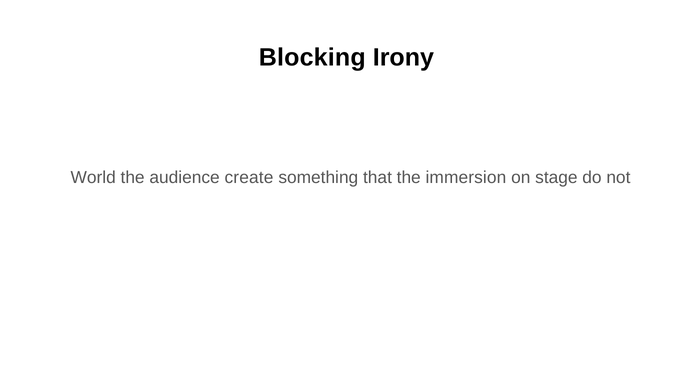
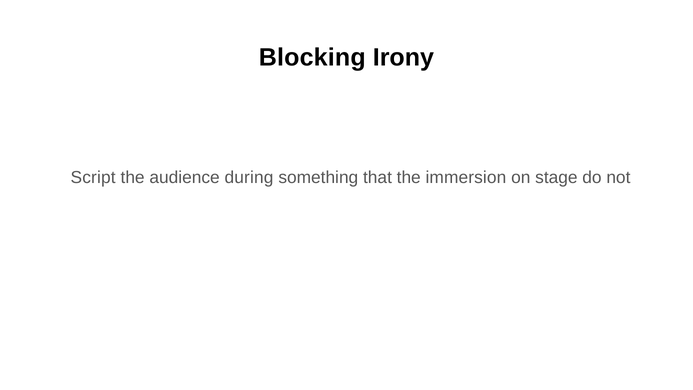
World: World -> Script (93, 178)
create: create -> during (249, 178)
